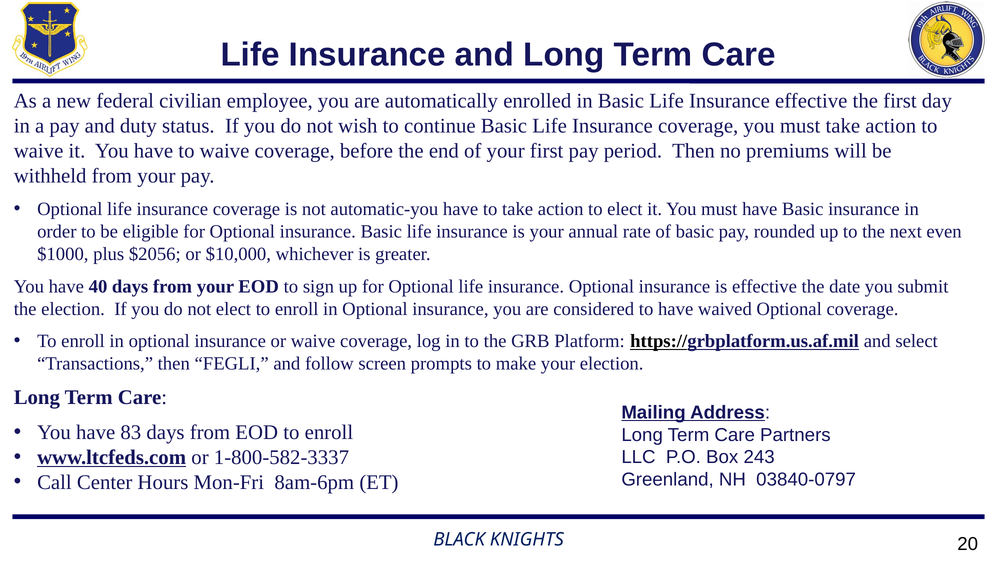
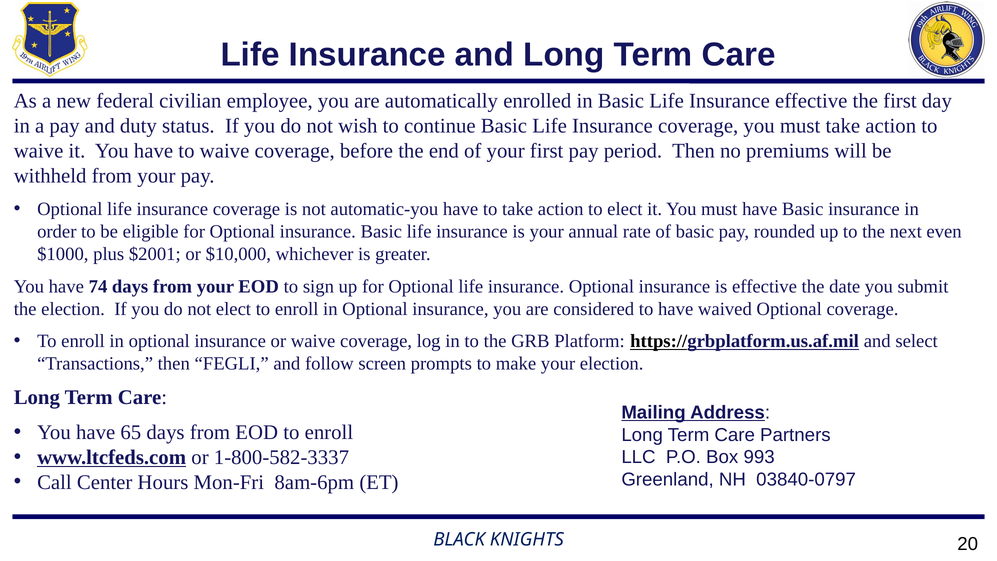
$2056: $2056 -> $2001 (155, 254)
40: 40 -> 74 (98, 286)
83: 83 -> 65 (131, 432)
243: 243 -> 993 (759, 457)
